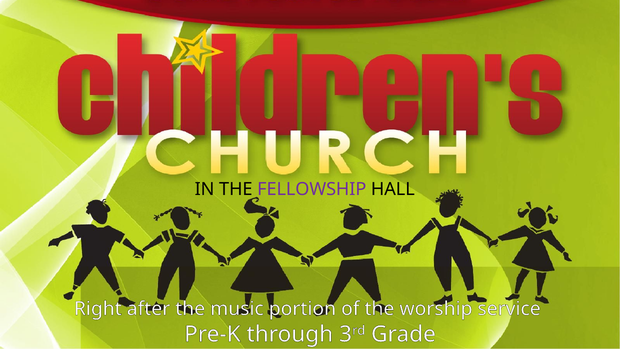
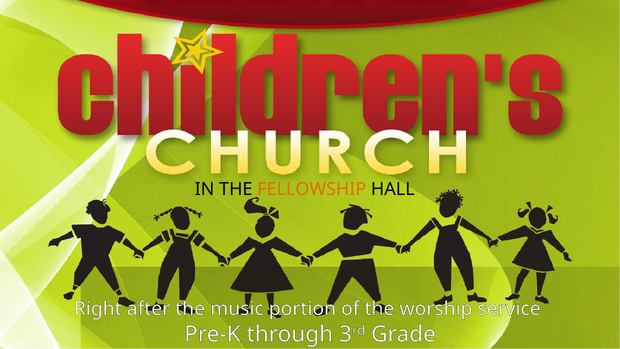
FELLOWSHIP colour: purple -> orange (312, 189)
